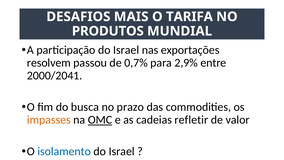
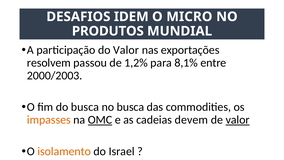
MAIS: MAIS -> IDEM (131, 17)
TARIFA: TARIFA -> MICRO (189, 17)
participação do Israel: Israel -> Valor (126, 50)
0,7%: 0,7% -> 1,2% (136, 63)
2,9%: 2,9% -> 8,1% (186, 63)
2000/2041: 2000/2041 -> 2000/2003 (55, 75)
no prazo: prazo -> busca (130, 107)
refletir: refletir -> devem (191, 120)
valor underline: none -> present (238, 120)
isolamento colour: blue -> orange (64, 151)
